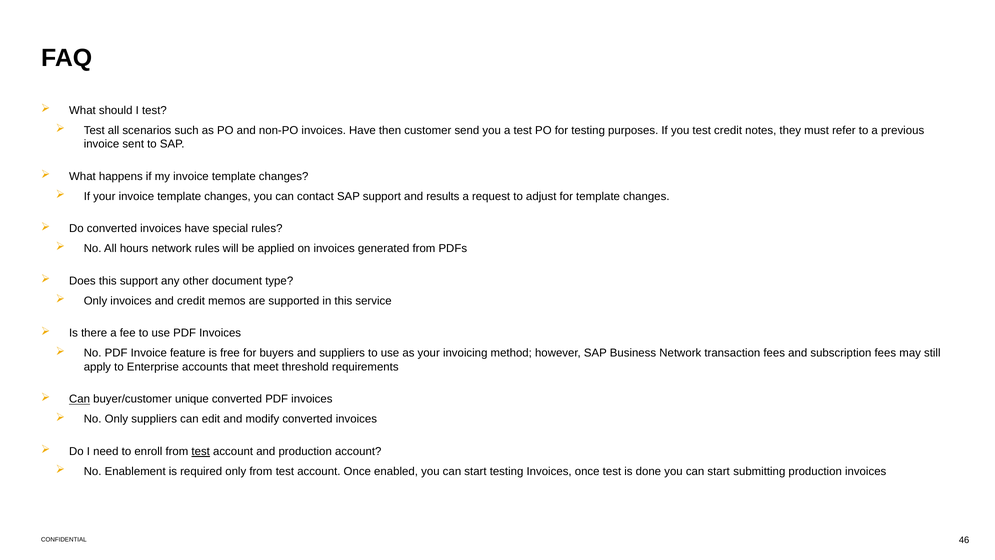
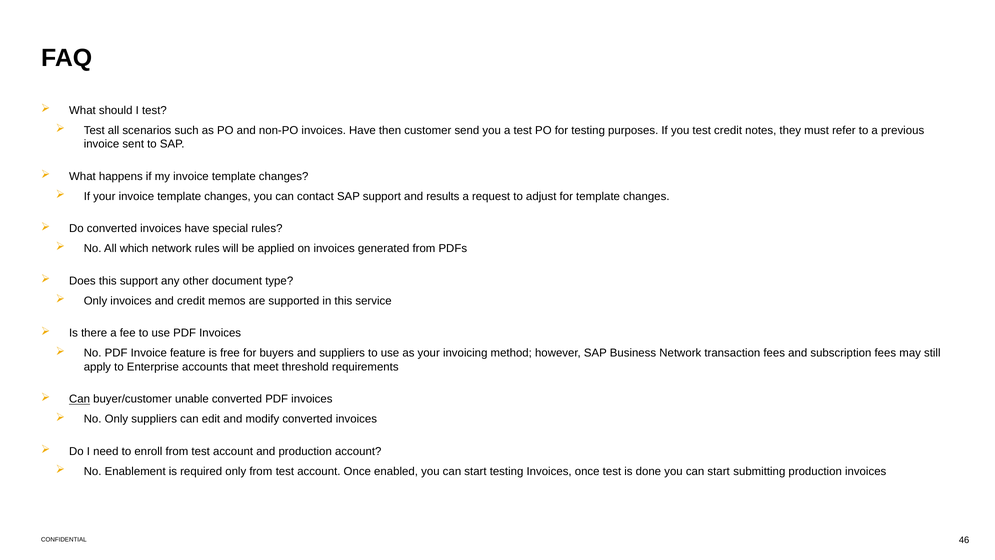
hours: hours -> which (134, 248)
unique: unique -> unable (192, 399)
test underline: present -> none (201, 451)
